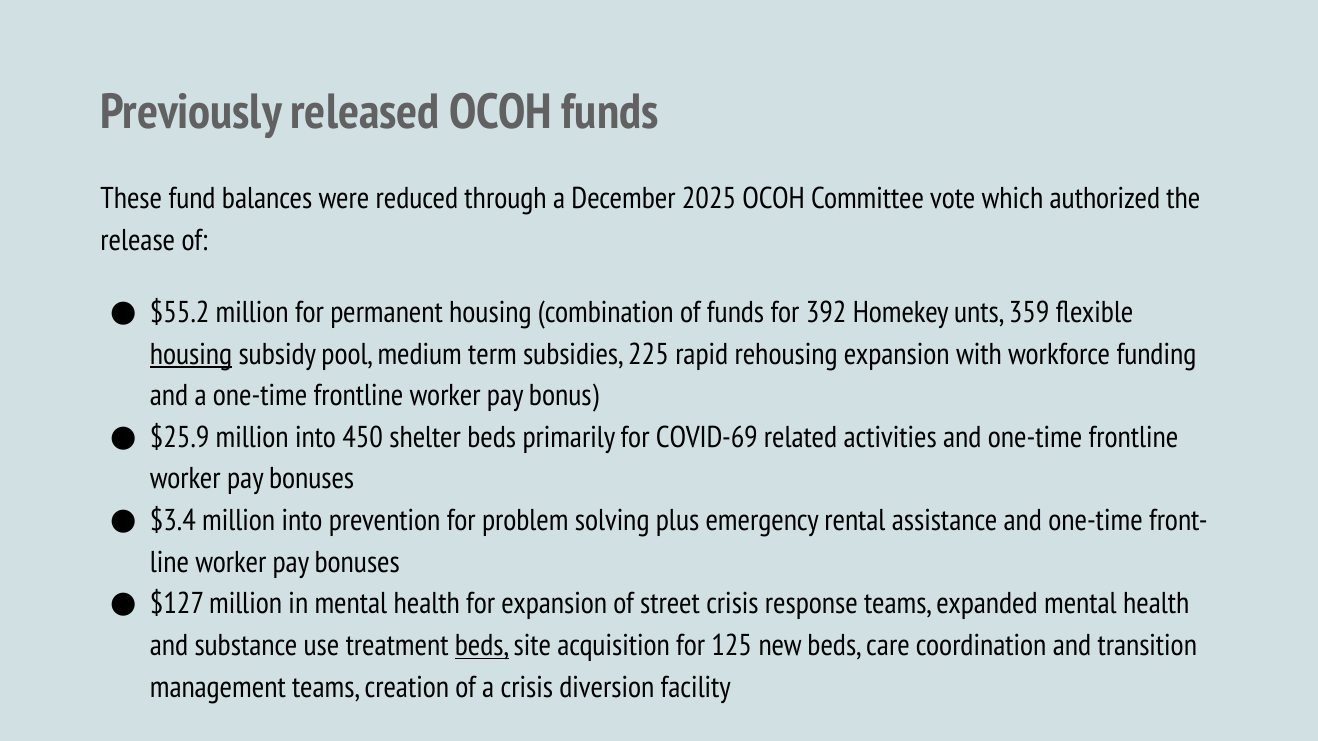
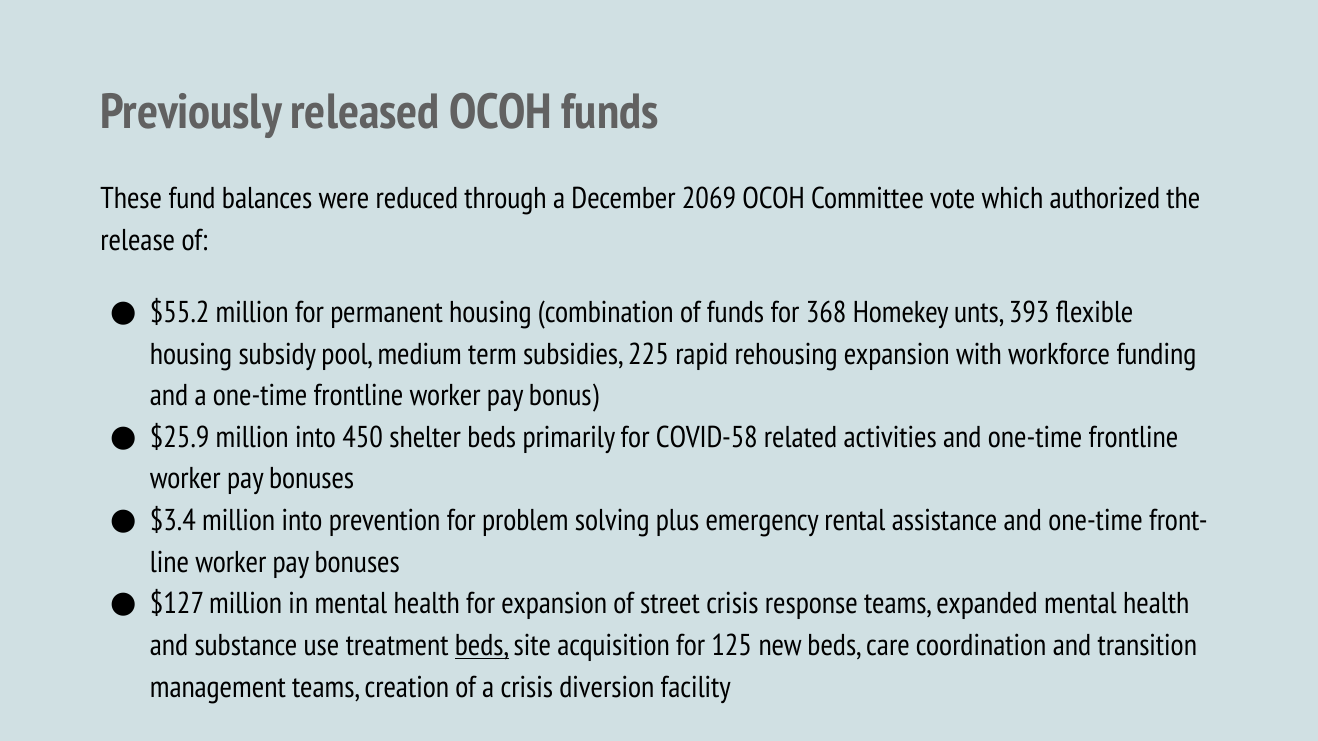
2025: 2025 -> 2069 (709, 199)
392: 392 -> 368 (826, 313)
359: 359 -> 393 (1029, 313)
housing underline: present -> none (191, 354)
COVID-69: COVID-69 -> COVID-58 (707, 438)
